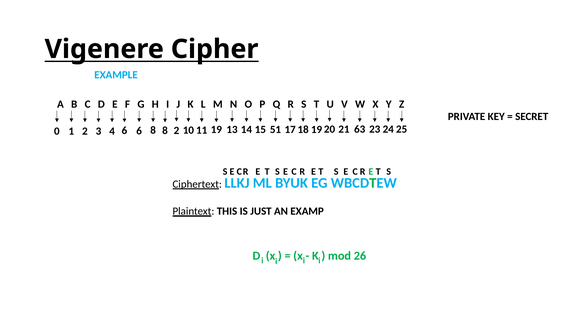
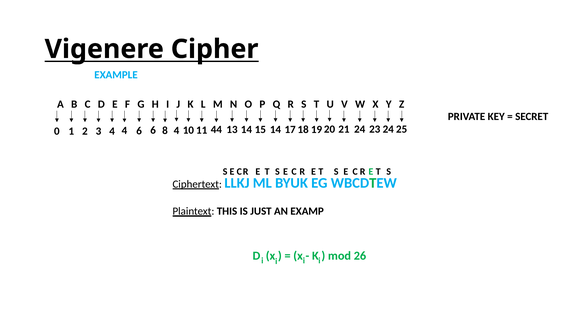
4 6: 6 -> 4 (124, 130)
6 8: 8 -> 6 (153, 130)
8 2: 2 -> 4 (176, 130)
19: 19 -> 44 (216, 130)
15 51: 51 -> 14 (275, 130)
63: 63 -> 24 (360, 129)
